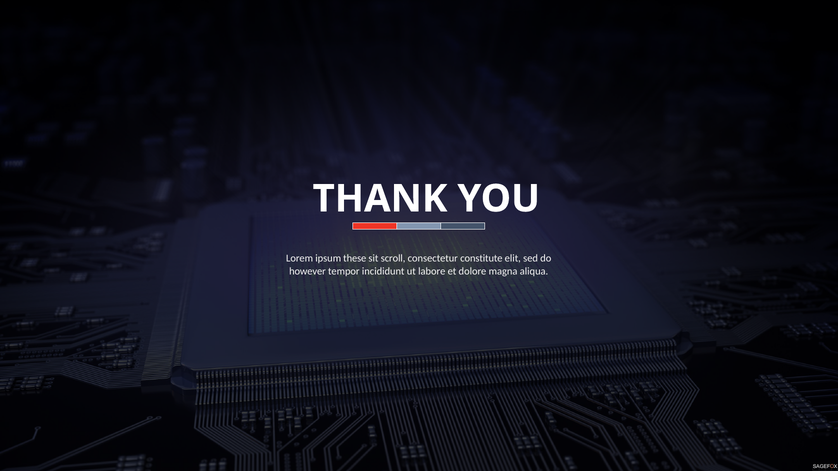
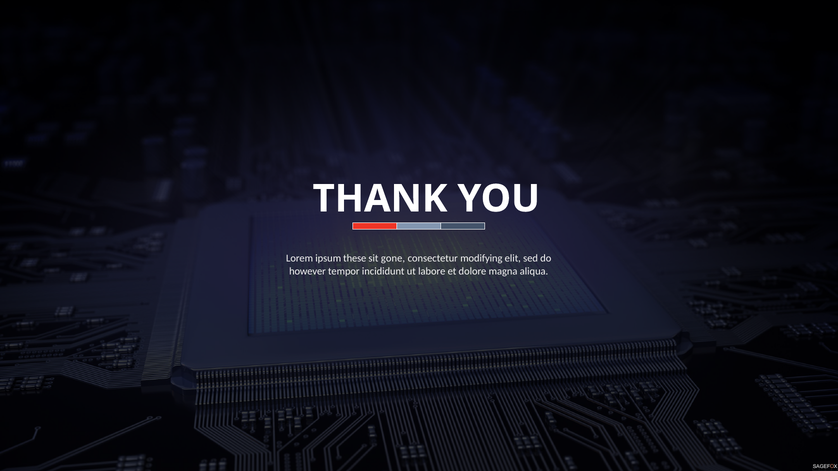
scroll: scroll -> gone (393, 259)
constitute: constitute -> modifying (481, 259)
